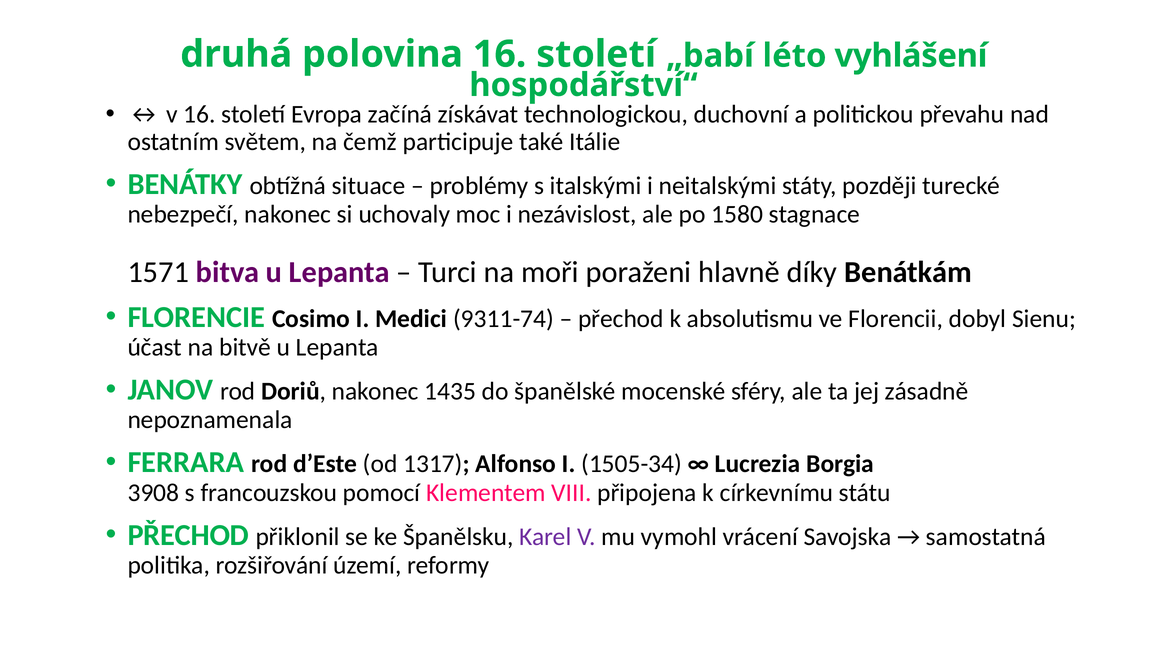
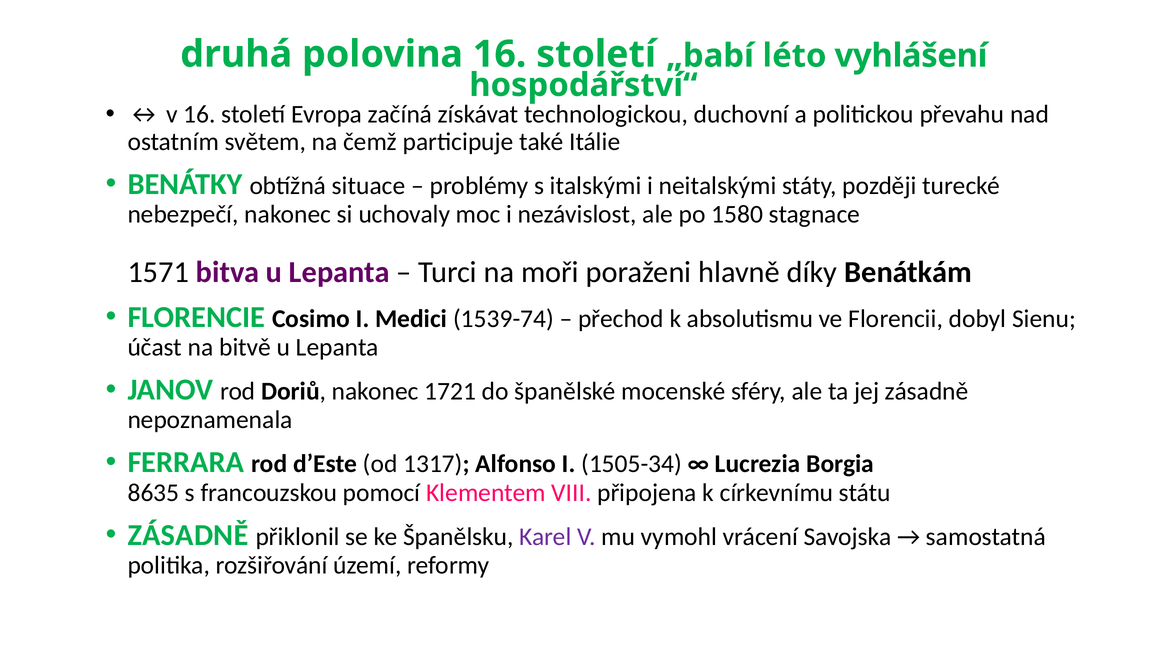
9311-74: 9311-74 -> 1539-74 (504, 319)
1435: 1435 -> 1721 (450, 391)
3908: 3908 -> 8635 (153, 492)
PŘECHOD: PŘECHOD -> ZÁSADNĚ (188, 535)
